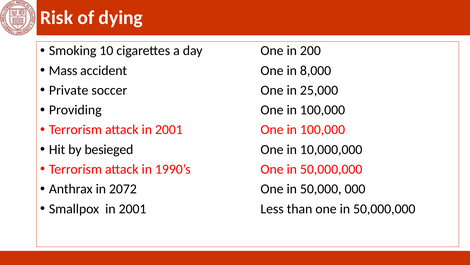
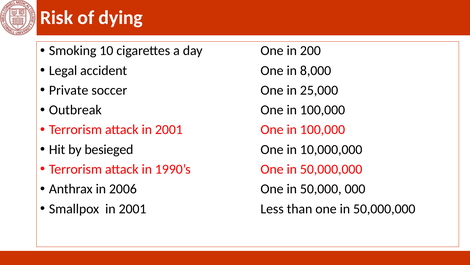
Mass: Mass -> Legal (63, 70)
Providing: Providing -> Outbreak (75, 110)
2072: 2072 -> 2006 (123, 189)
